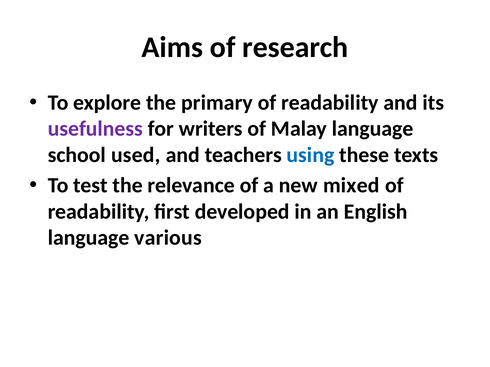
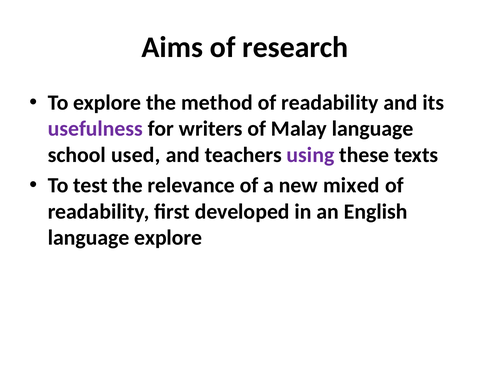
primary: primary -> method (217, 103)
using colour: blue -> purple (310, 155)
language various: various -> explore (168, 238)
